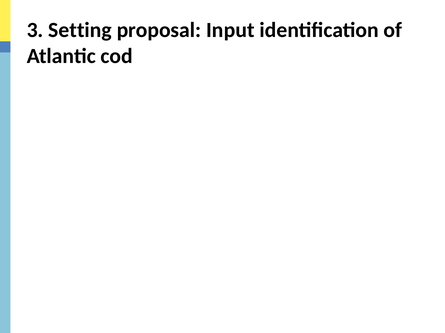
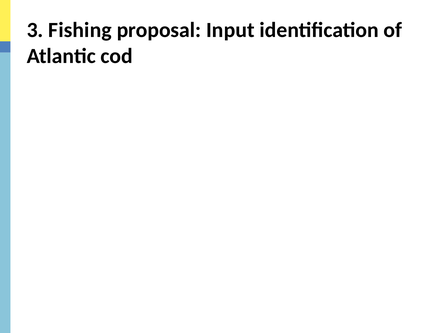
Setting: Setting -> Fishing (80, 30)
